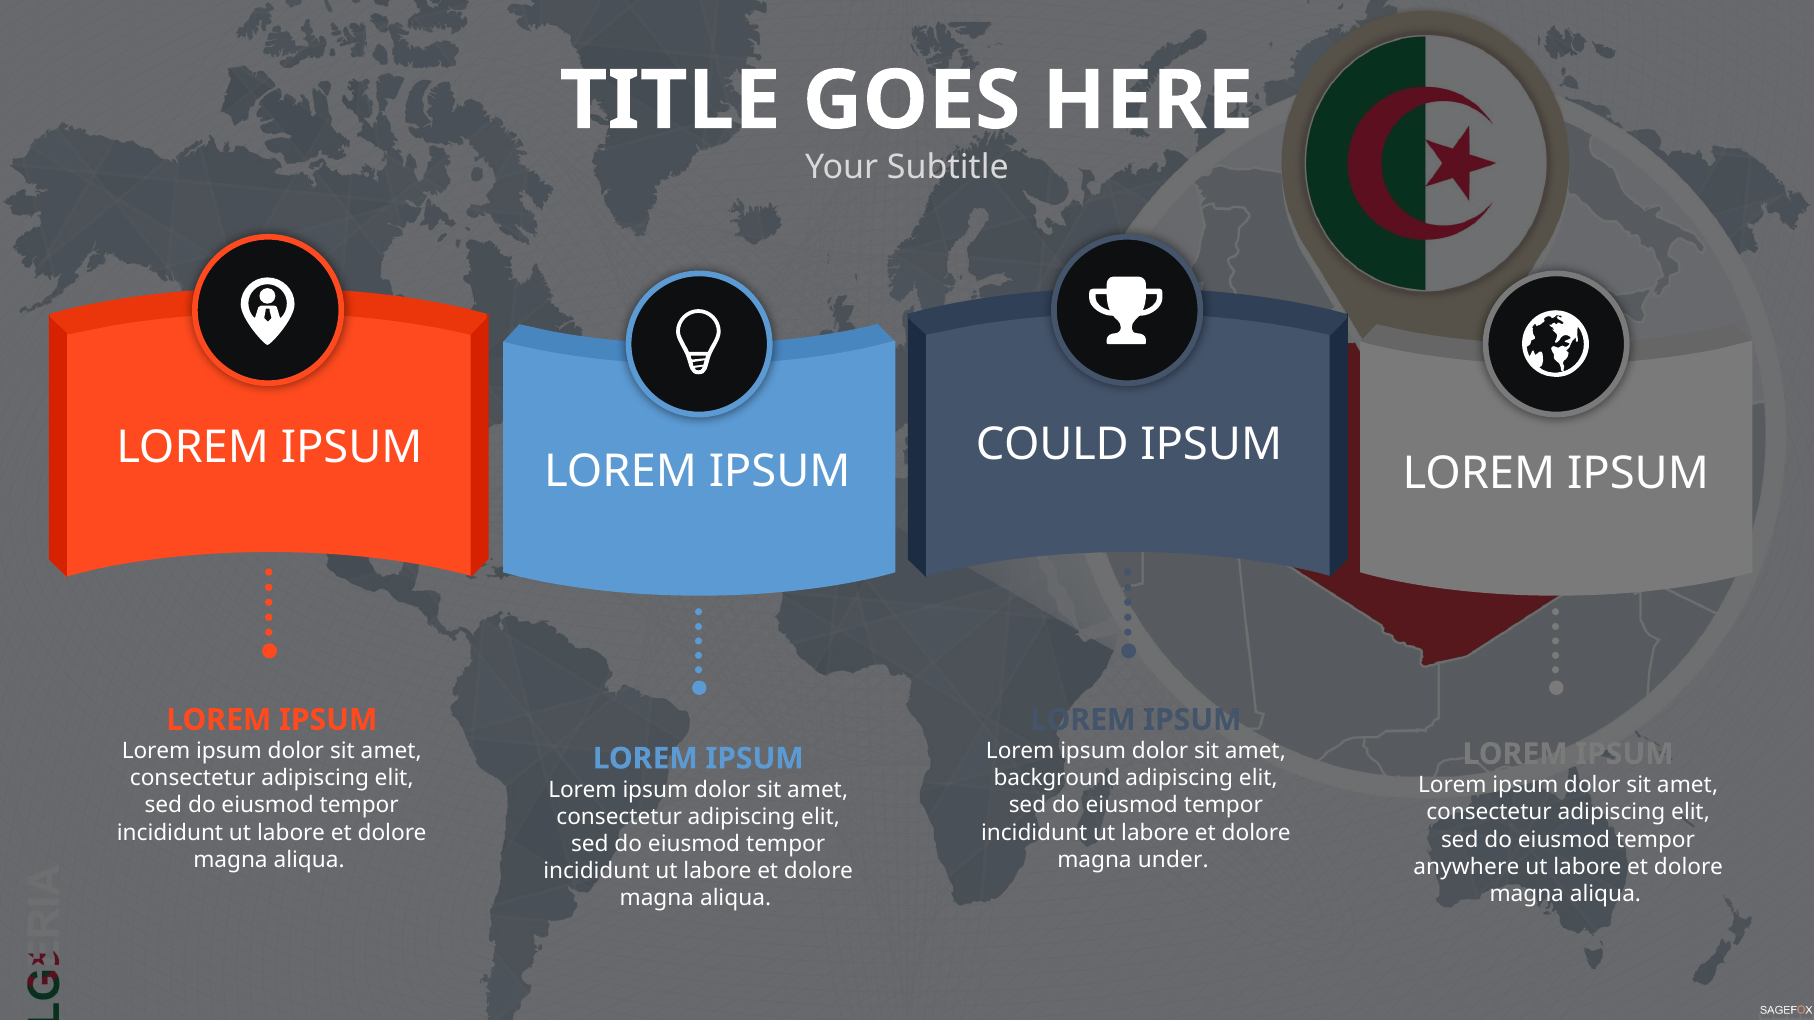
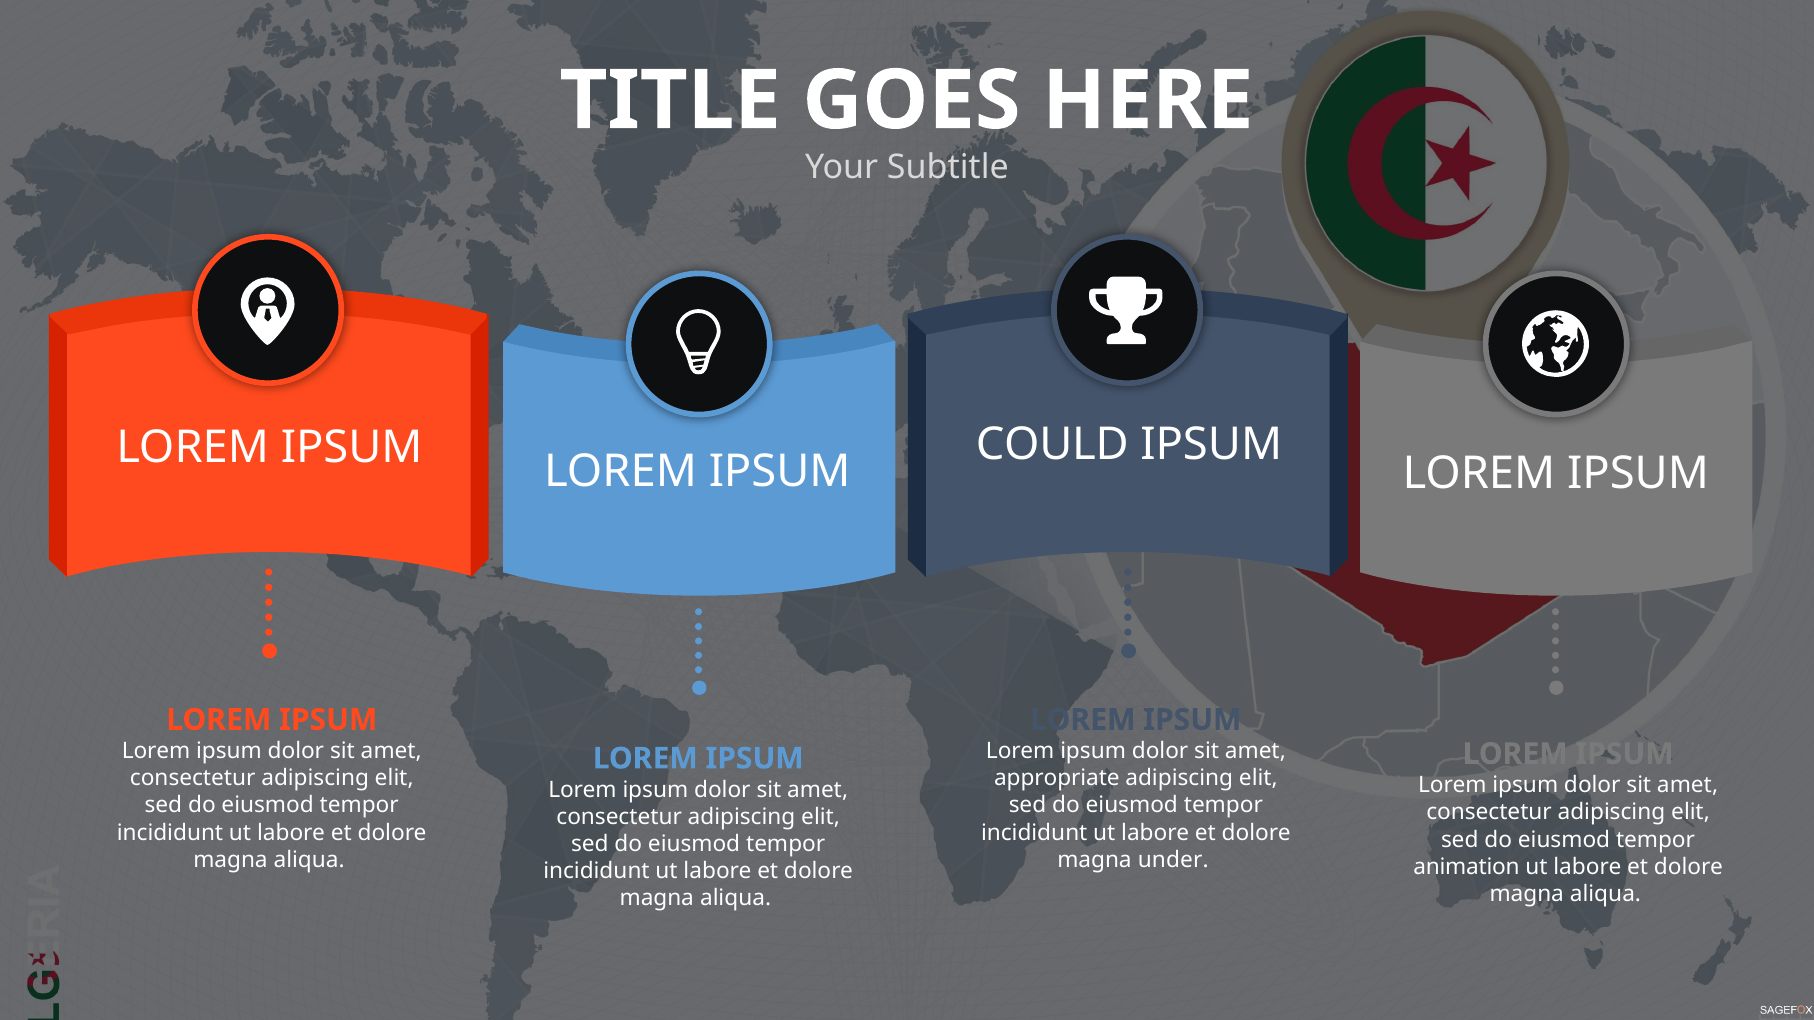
background: background -> appropriate (1057, 778)
anywhere: anywhere -> animation (1466, 867)
